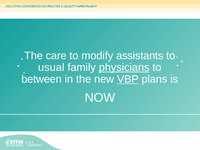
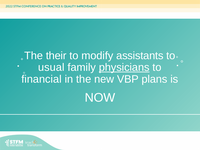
care: care -> their (56, 56)
between: between -> financial (41, 79)
VBP underline: present -> none (128, 79)
